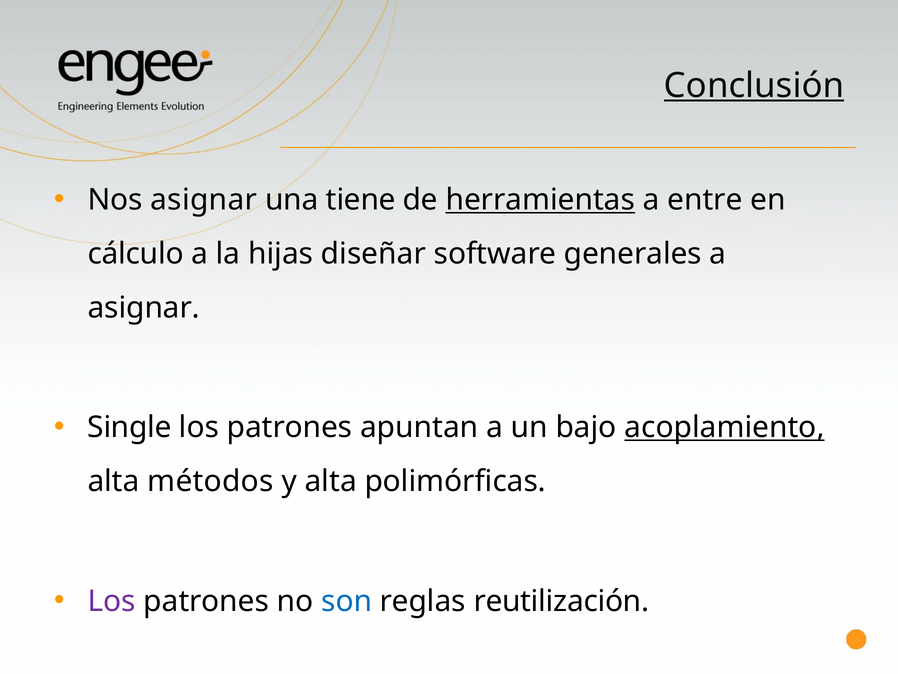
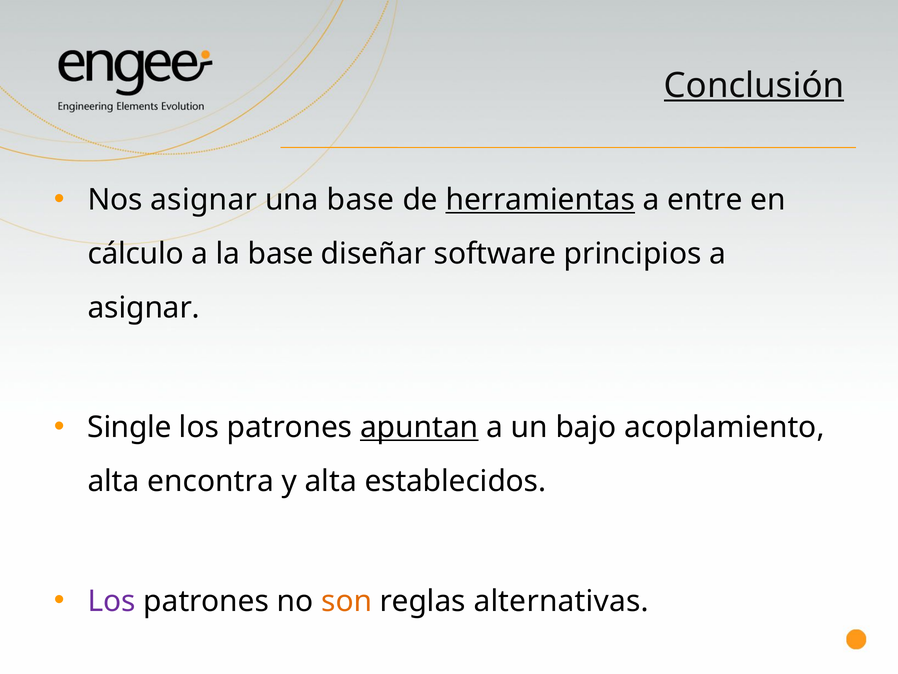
una tiene: tiene -> base (361, 200)
la hijas: hijas -> base (281, 254)
generales: generales -> principios (633, 254)
apuntan underline: none -> present (419, 427)
acoplamiento underline: present -> none (724, 427)
métodos: métodos -> encontra (211, 481)
polimórficas: polimórficas -> establecidos (455, 481)
son colour: blue -> orange (347, 601)
reutilización: reutilización -> alternativas (561, 601)
